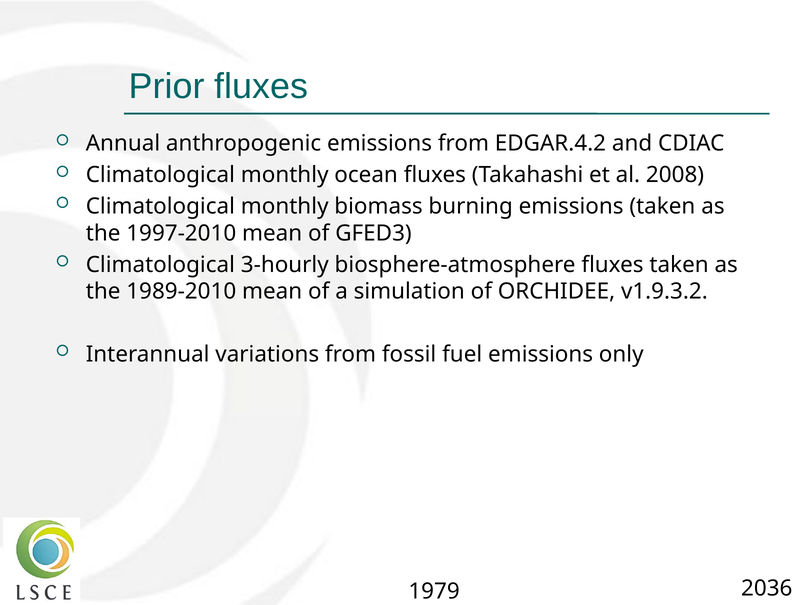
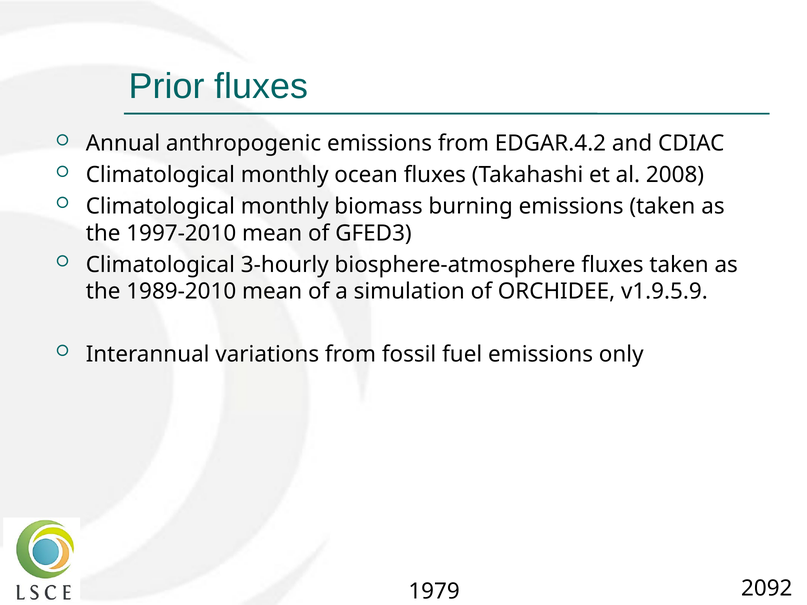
v1.9.3.2: v1.9.3.2 -> v1.9.5.9 (664, 292)
2036: 2036 -> 2092 (767, 589)
